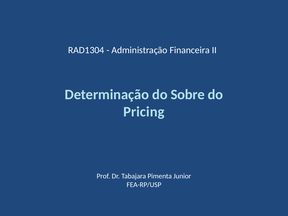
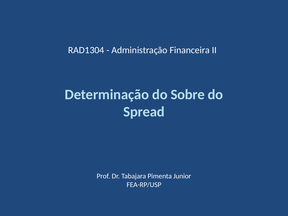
Pricing: Pricing -> Spread (144, 112)
